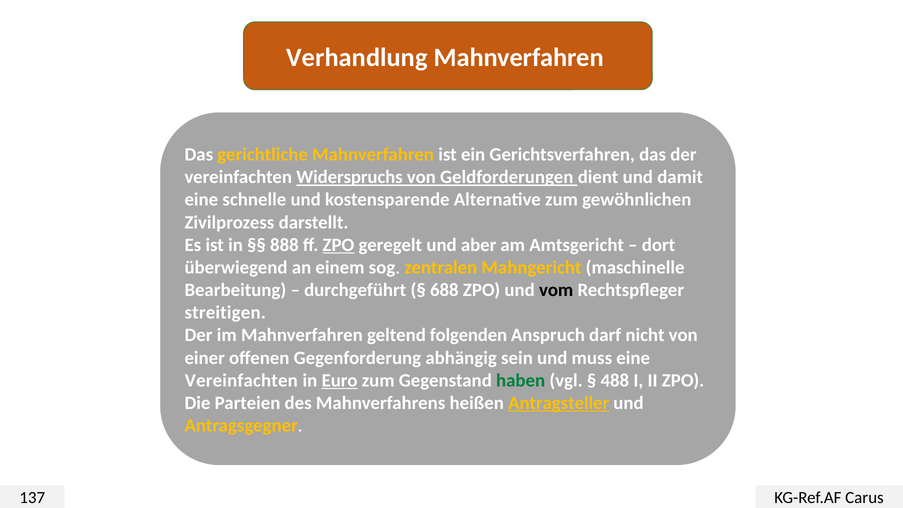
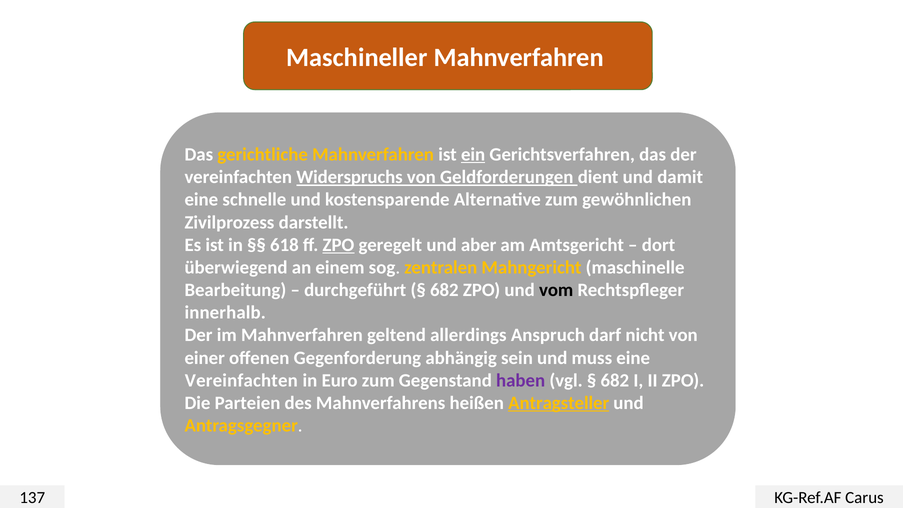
Verhandlung: Verhandlung -> Maschineller (357, 58)
ein underline: none -> present (473, 155)
888: 888 -> 618 (284, 245)
688: 688 -> 682 (444, 290)
streitigen: streitigen -> innerhalb (225, 313)
folgenden: folgenden -> allerdings (468, 335)
Euro underline: present -> none (340, 380)
haben colour: green -> purple (521, 380)
488: 488 -> 682 (615, 380)
